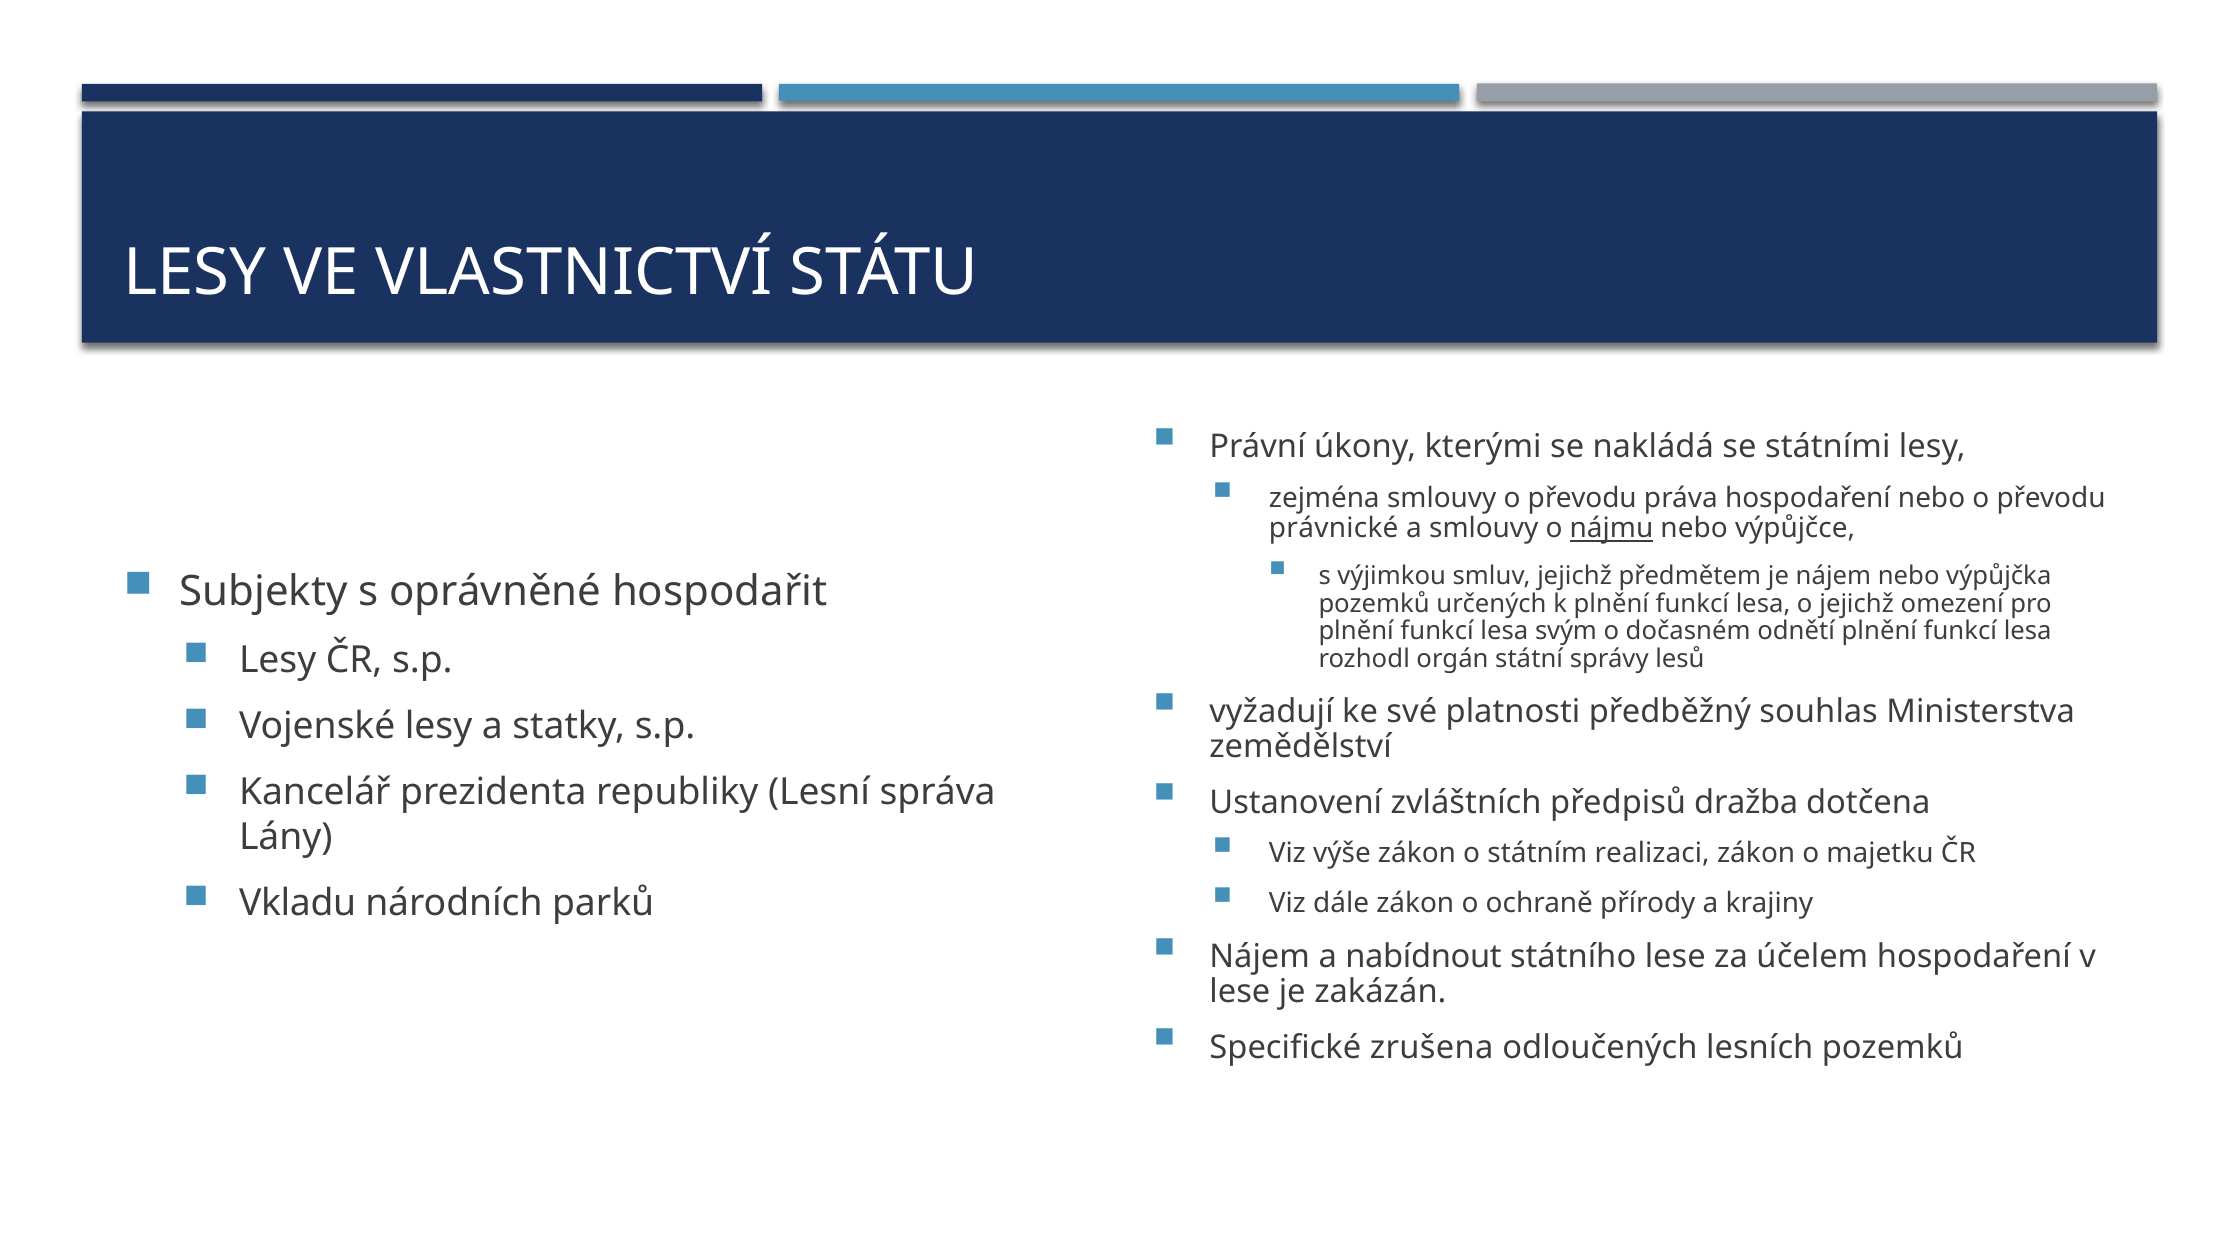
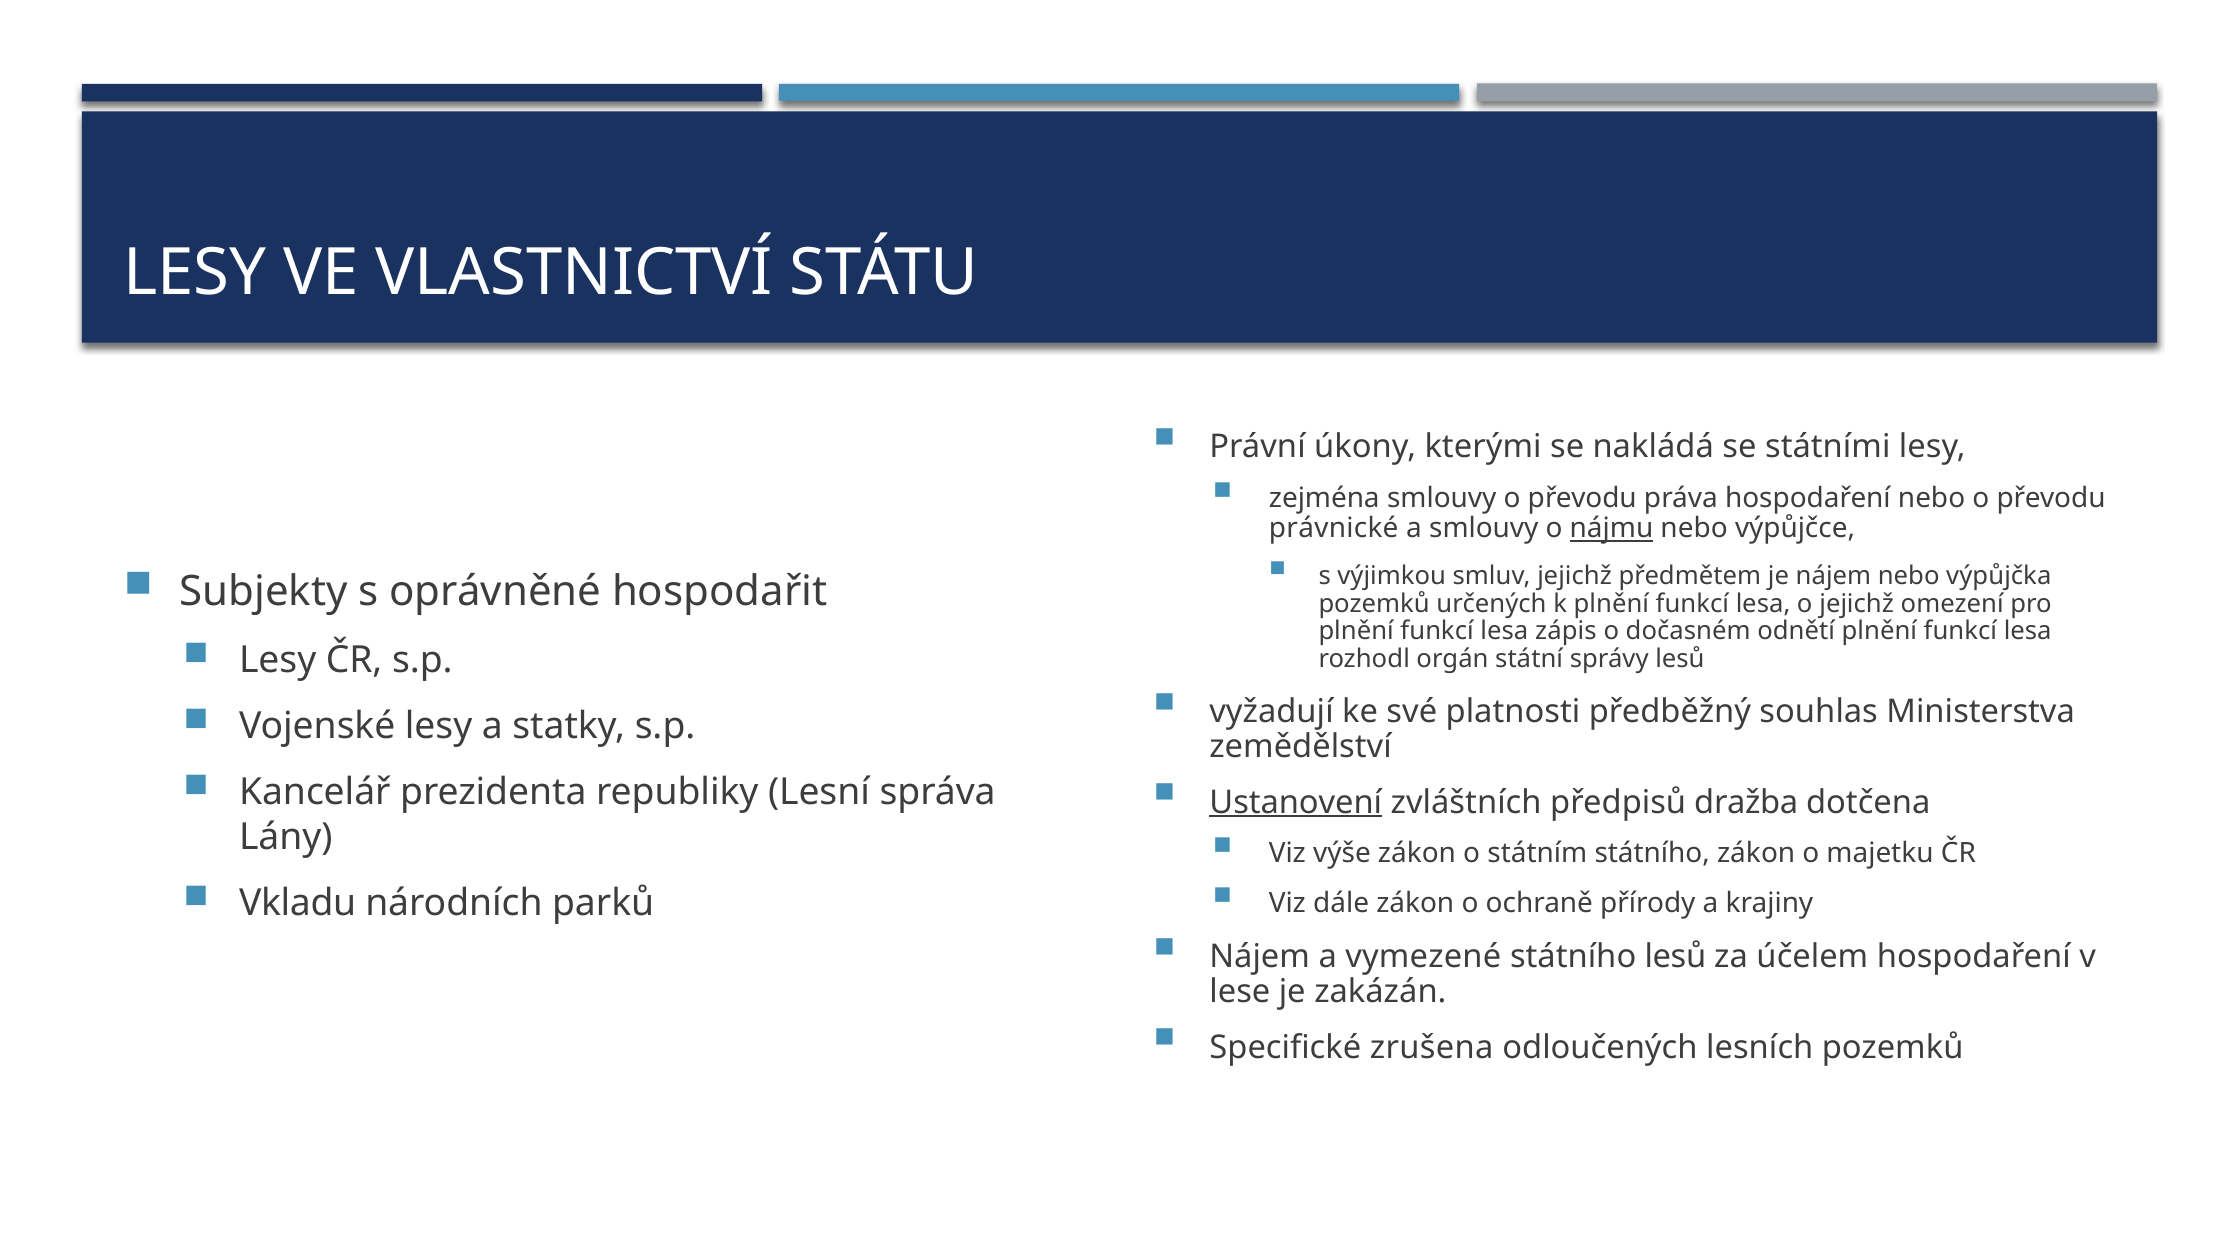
svým: svým -> zápis (1566, 631)
Ustanovení underline: none -> present (1296, 802)
státním realizaci: realizaci -> státního (1652, 853)
nabídnout: nabídnout -> vymezené (1423, 956)
státního lese: lese -> lesů (1675, 956)
